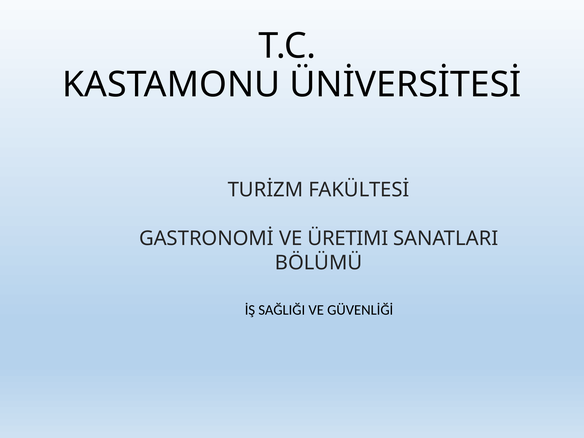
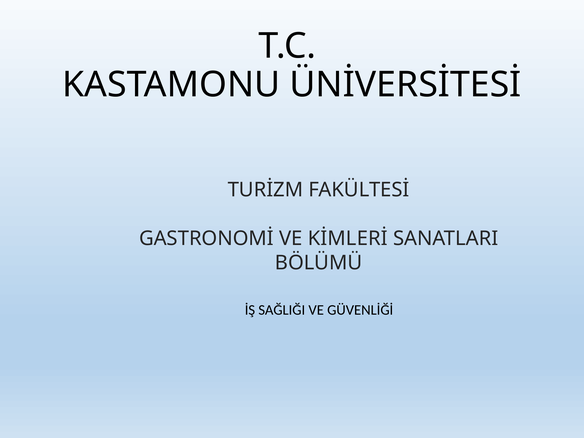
ÜRETIMI: ÜRETIMI -> KİMLERİ (348, 238)
